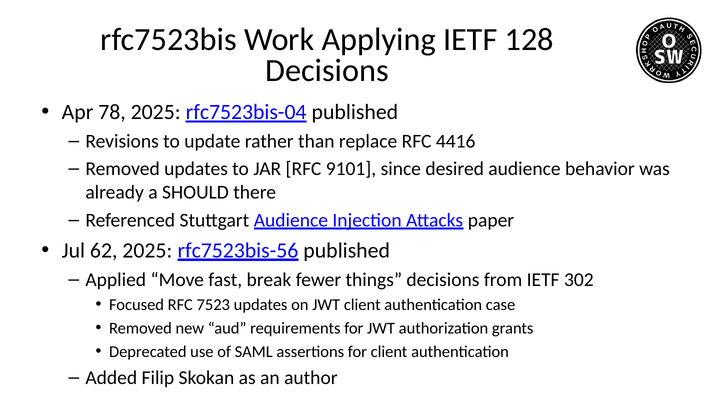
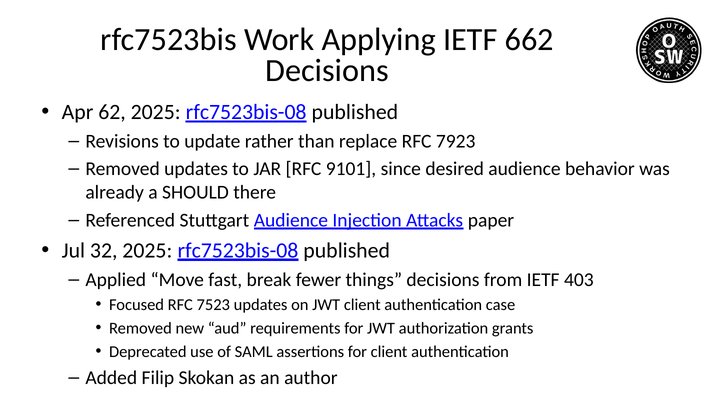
128: 128 -> 662 (529, 39)
78: 78 -> 62 (112, 112)
rfc7523bis-04: rfc7523bis-04 -> rfc7523bis-08 (246, 112)
4416: 4416 -> 7923 (456, 141)
62: 62 -> 32 (104, 250)
rfc7523bis-56: rfc7523bis-56 -> rfc7523bis-08 (238, 250)
302: 302 -> 403 (579, 279)
